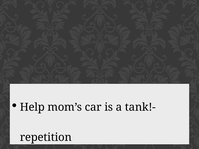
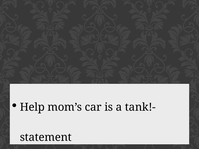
repetition: repetition -> statement (46, 137)
